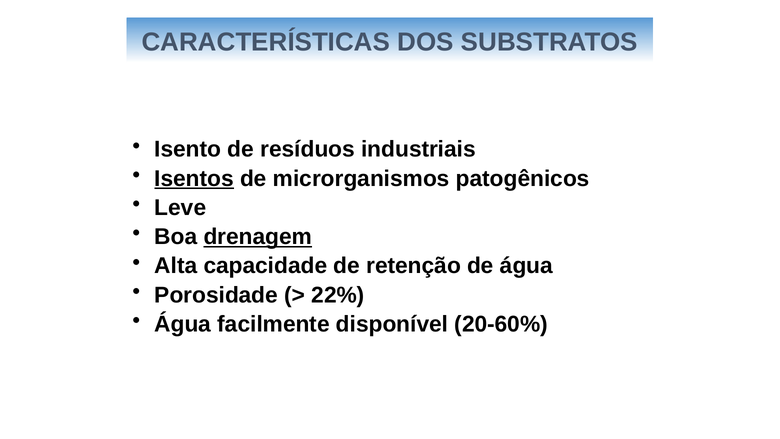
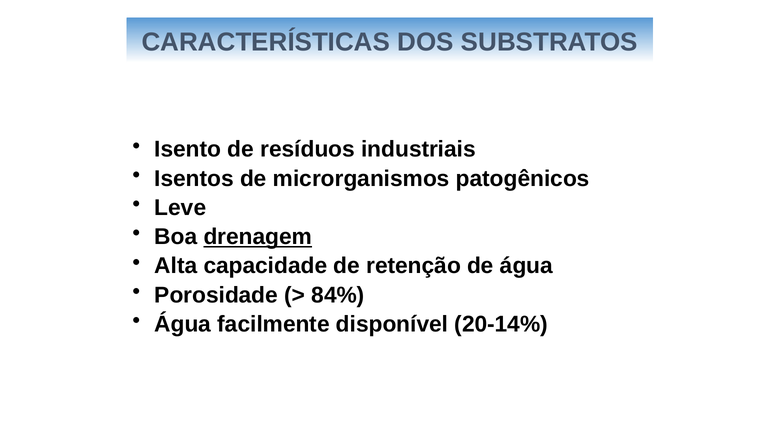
Isentos underline: present -> none (194, 178)
22%: 22% -> 84% (338, 295)
20-60%: 20-60% -> 20-14% (501, 324)
